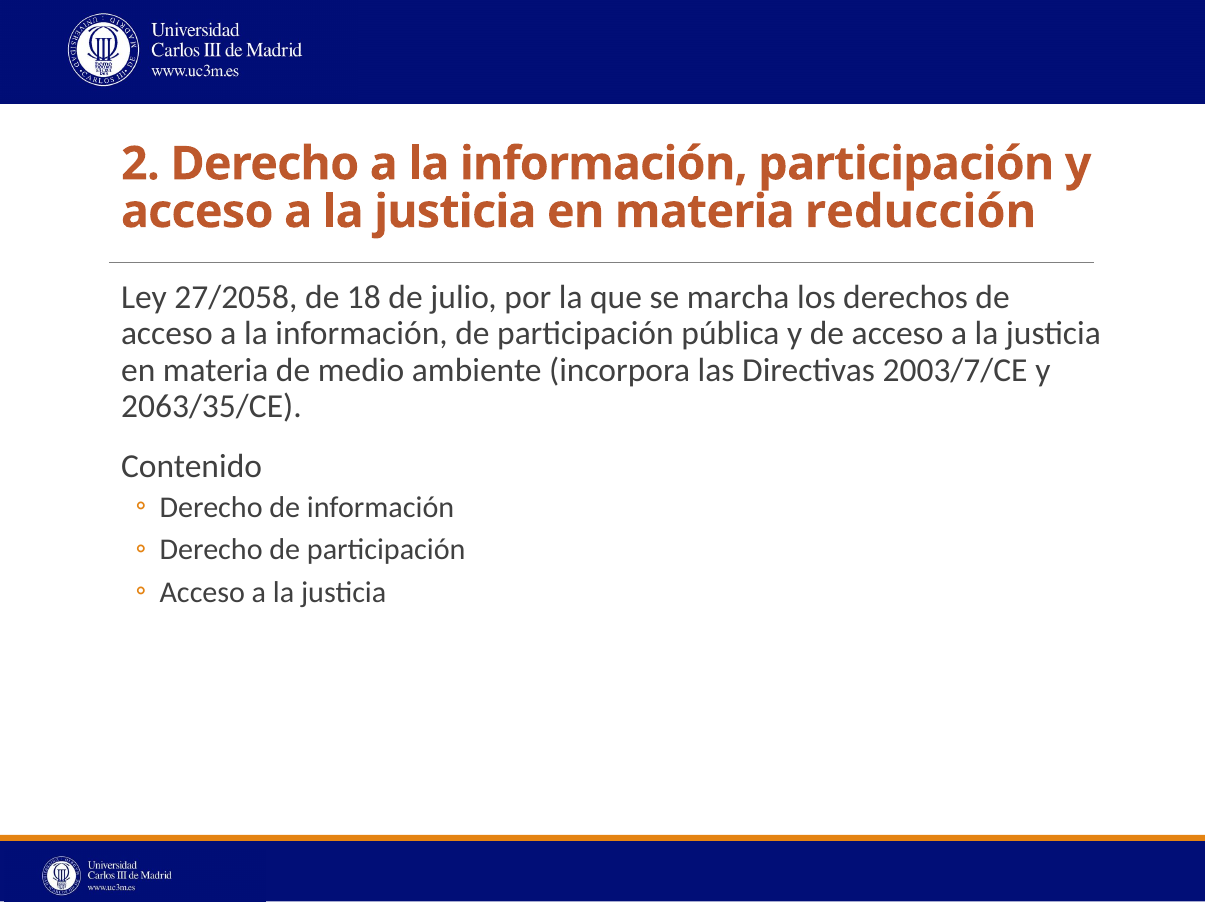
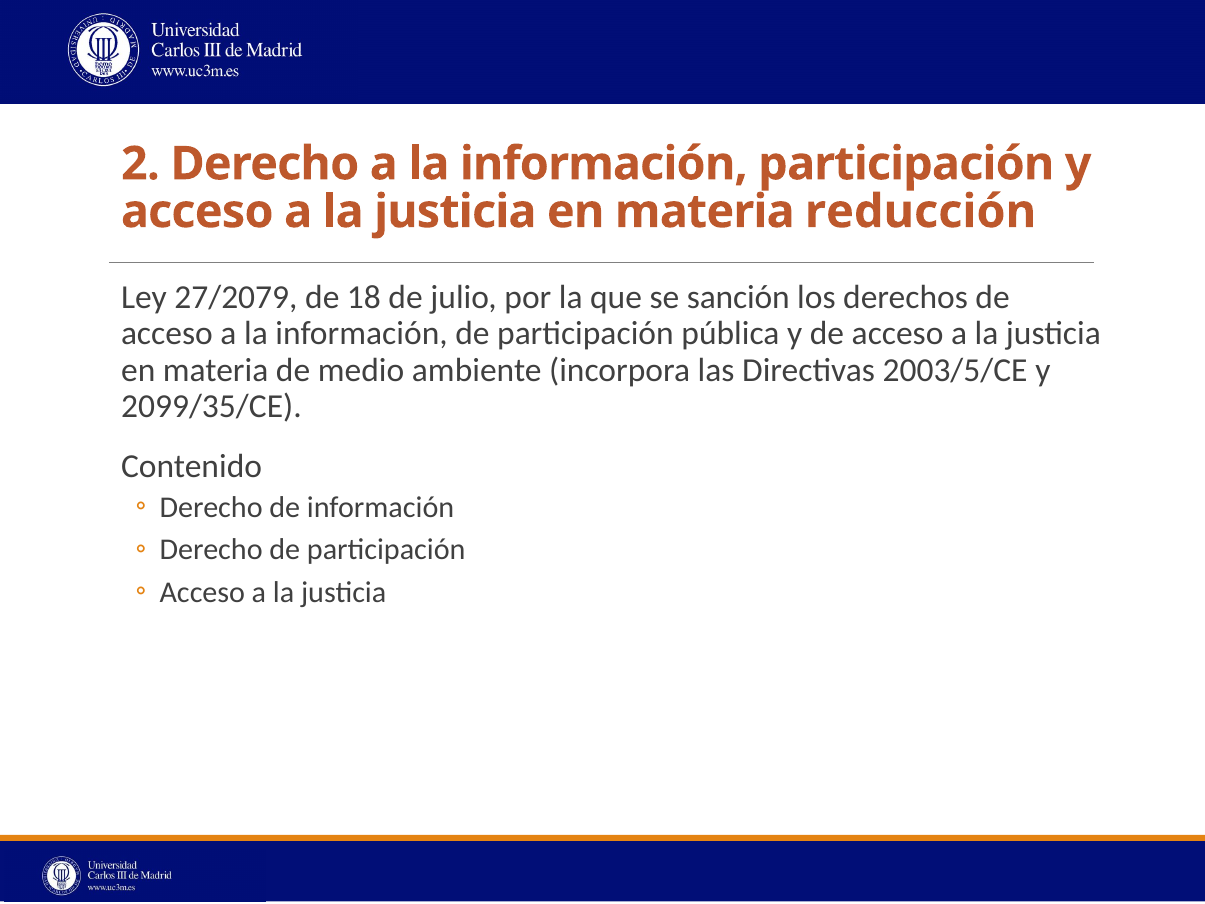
27/2058: 27/2058 -> 27/2079 (236, 298)
marcha: marcha -> sanción (738, 298)
2003/7/CE: 2003/7/CE -> 2003/5/CE (955, 370)
2063/35/CE: 2063/35/CE -> 2099/35/CE (211, 406)
